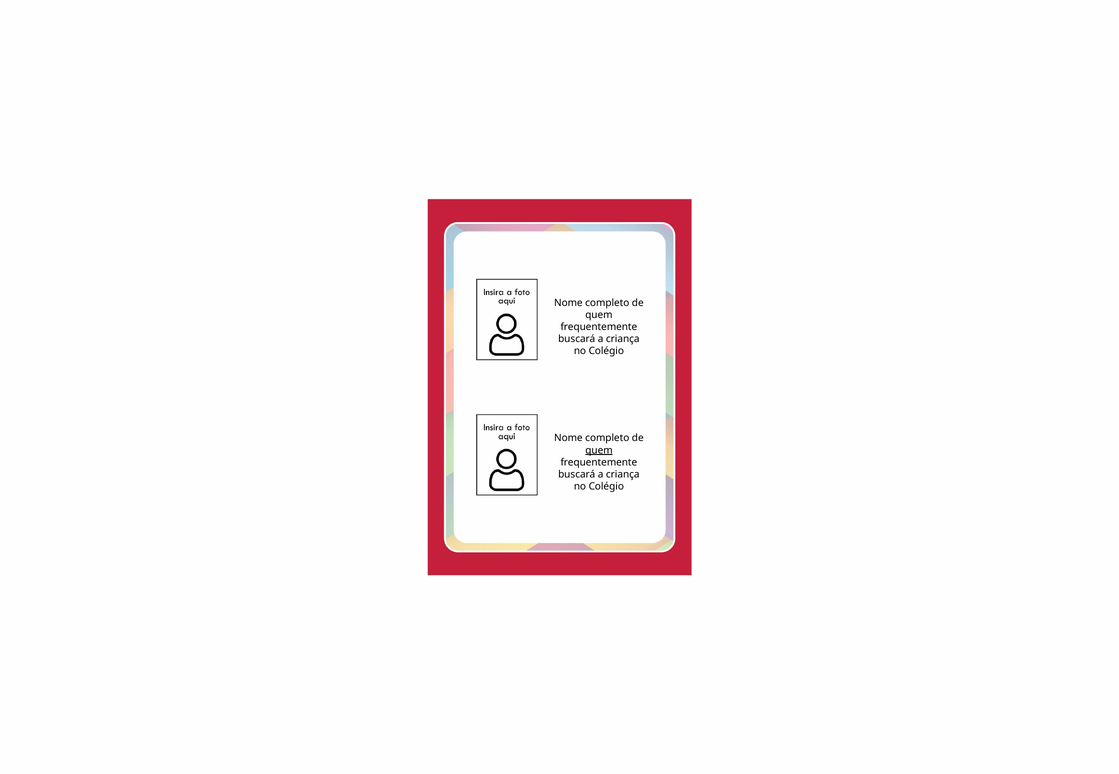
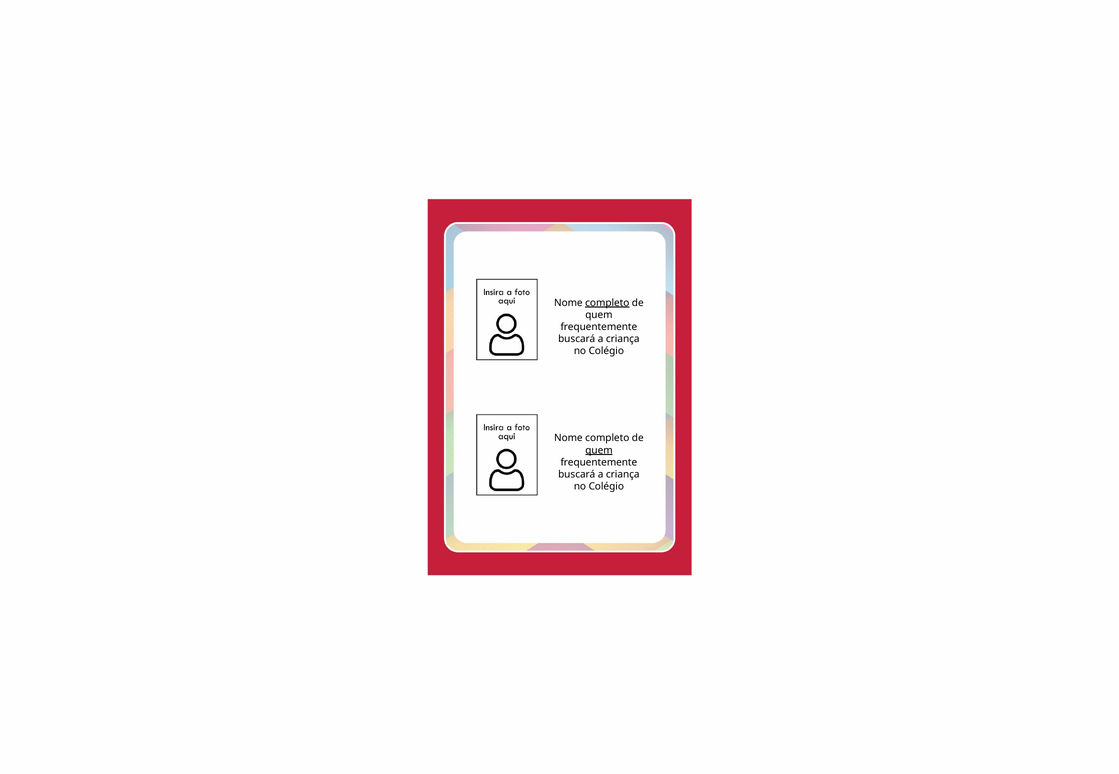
completo underline: none -> present (607, 303)
